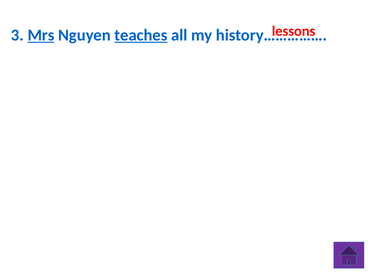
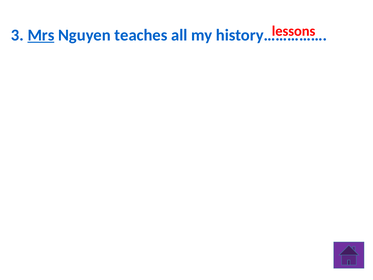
teaches underline: present -> none (141, 35)
